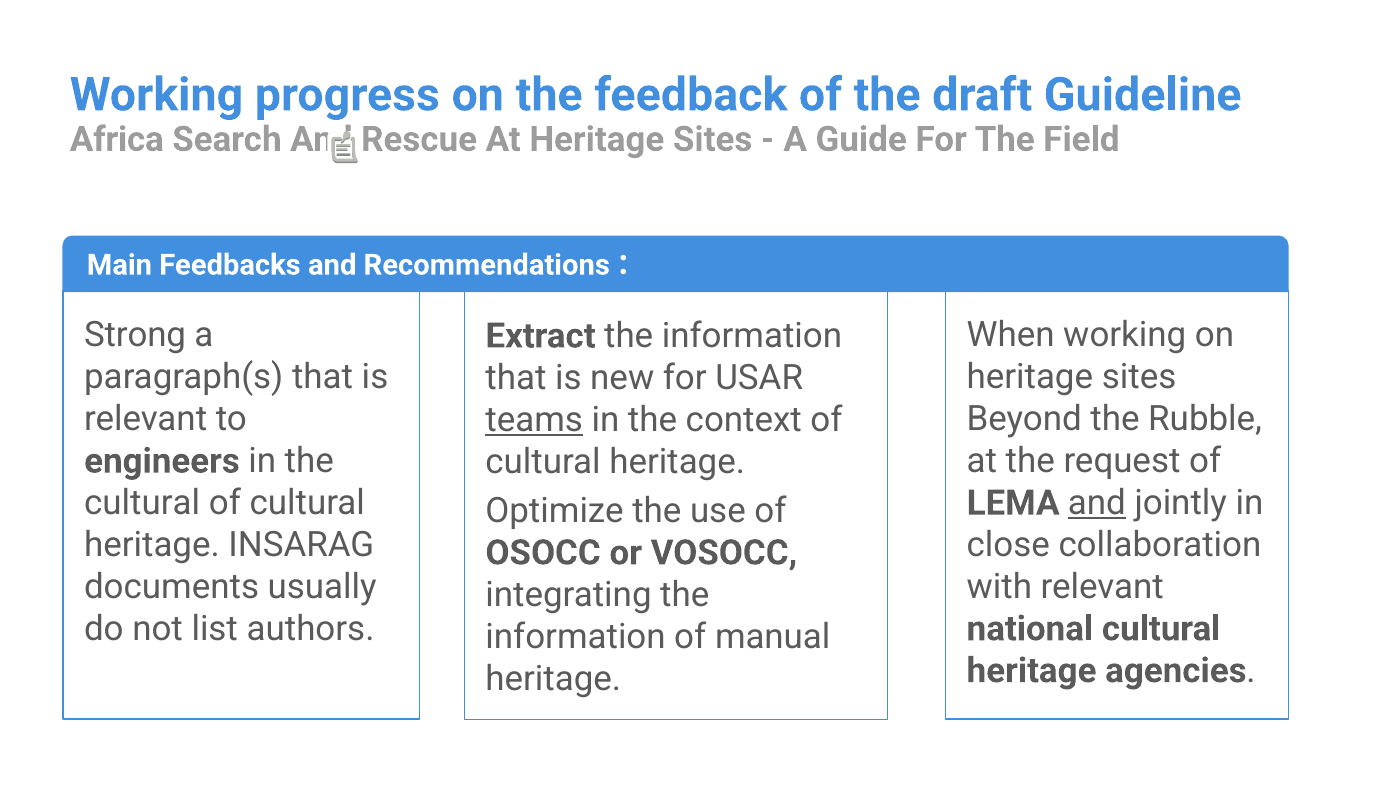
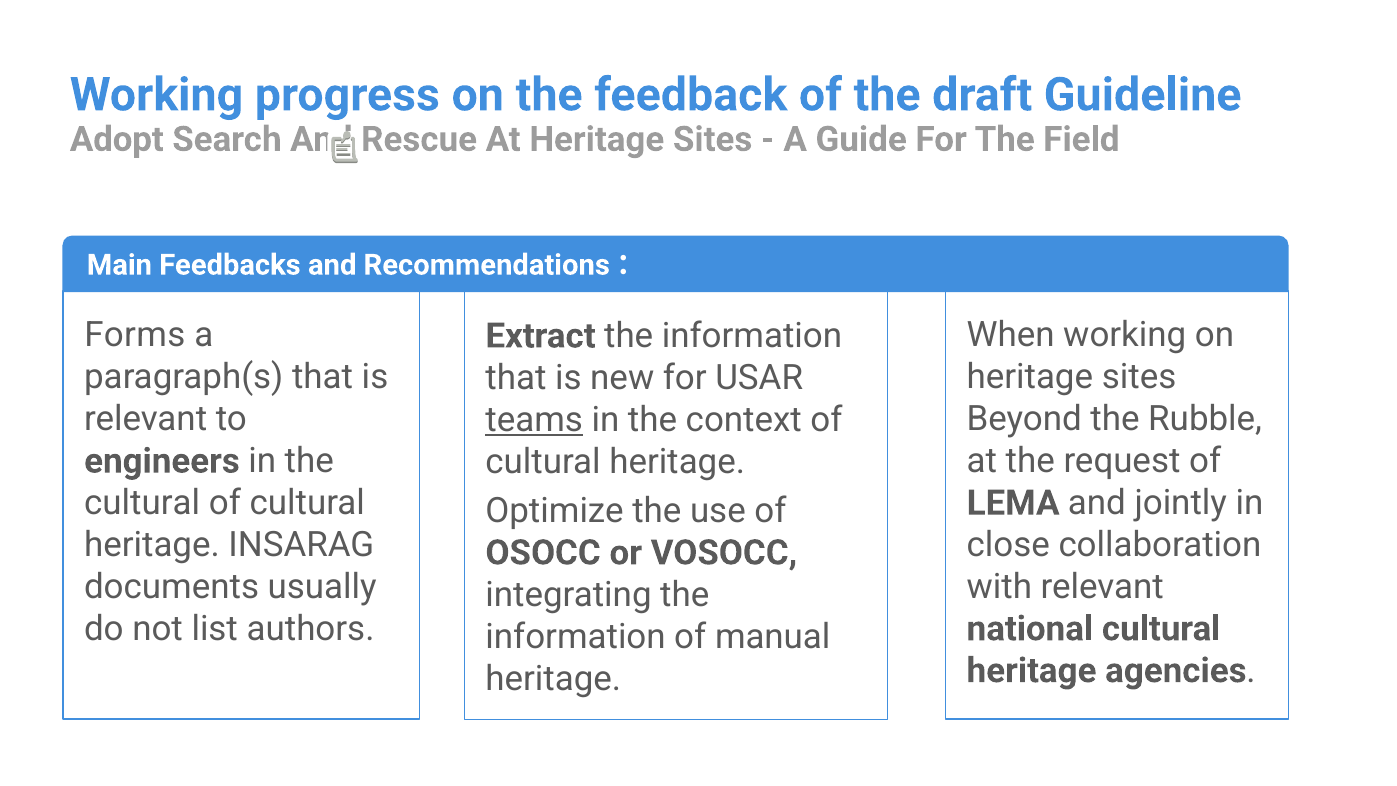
Africa: Africa -> Adopt (117, 139)
Strong: Strong -> Forms (135, 335)
and underline: present -> none (1097, 503)
